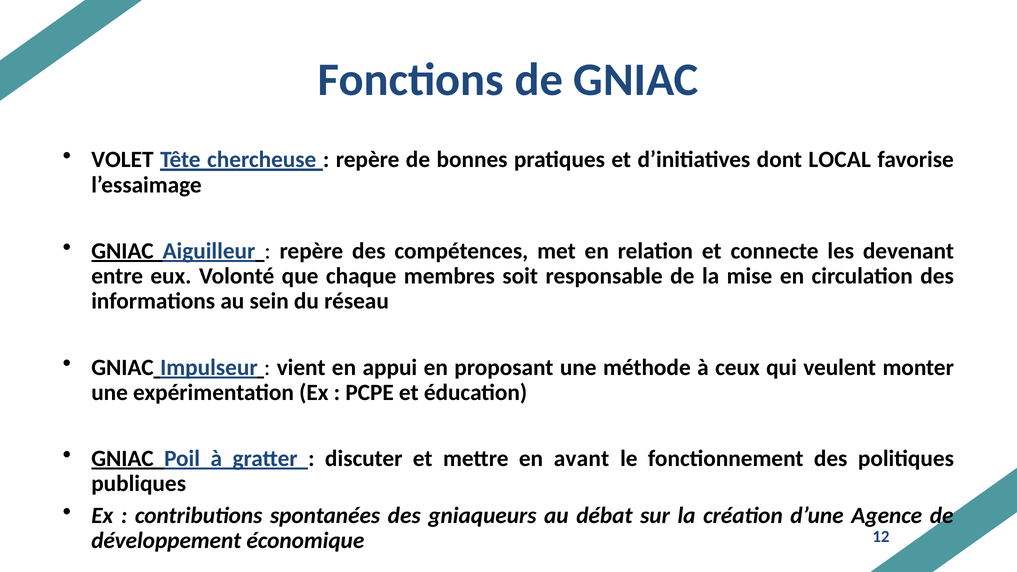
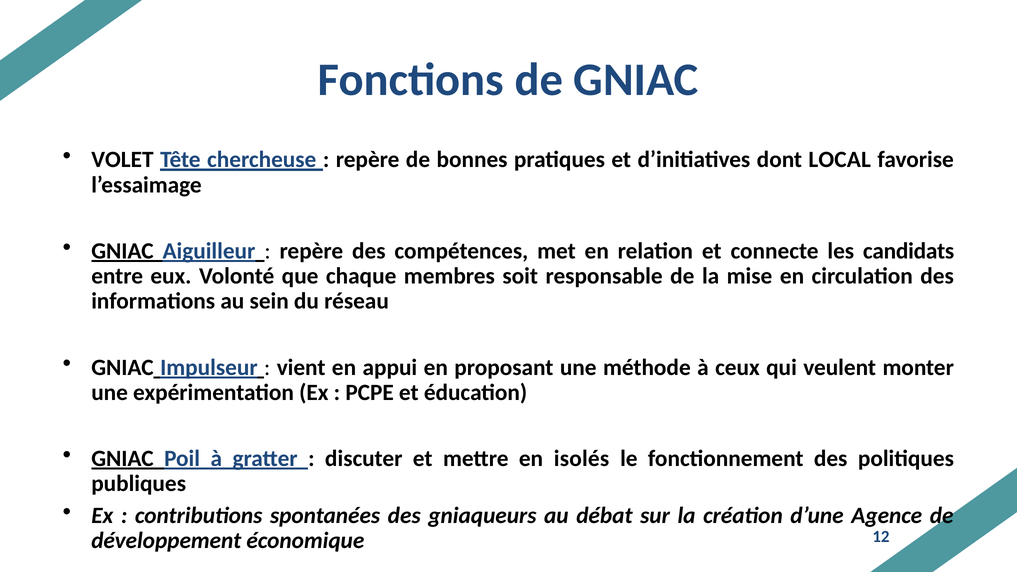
devenant: devenant -> candidats (909, 251)
avant: avant -> isolés (582, 459)
